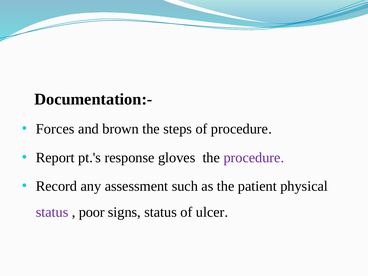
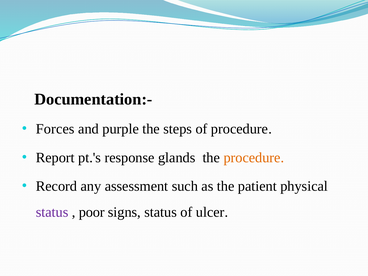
brown: brown -> purple (121, 129)
gloves: gloves -> glands (177, 158)
procedure colour: purple -> orange (254, 158)
